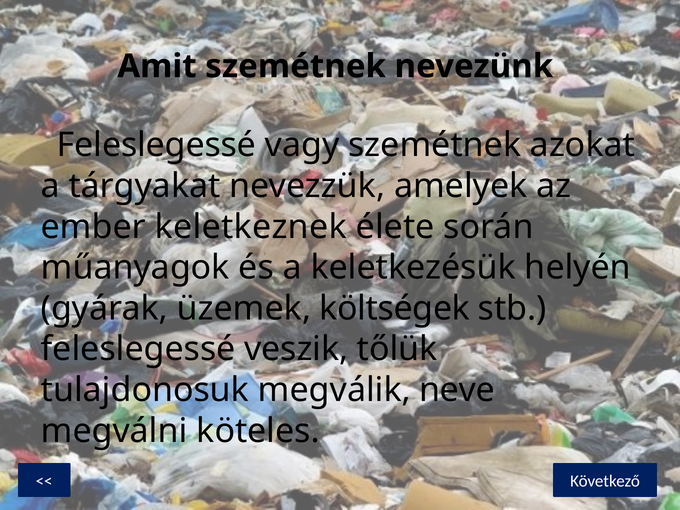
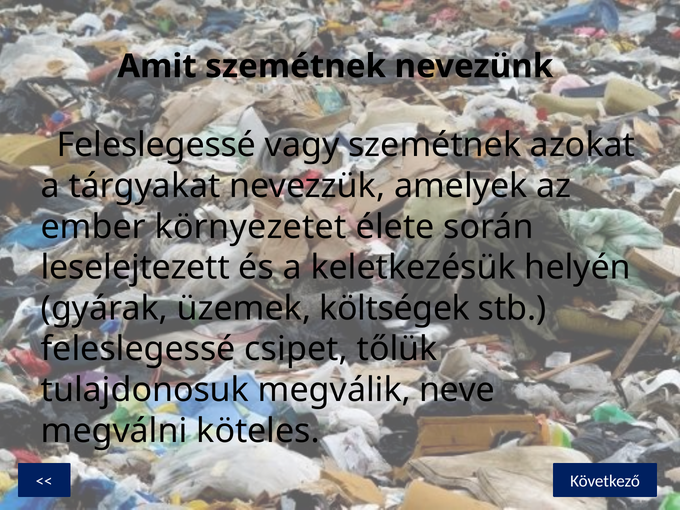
keletkeznek: keletkeznek -> környezetet (251, 227)
műanyagok: műanyagok -> leselejtezett (135, 268)
veszik: veszik -> csipet (296, 349)
